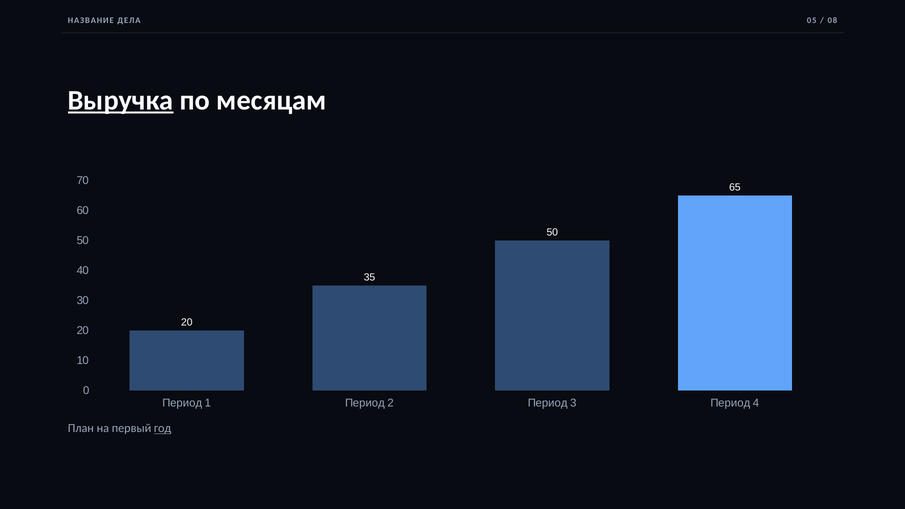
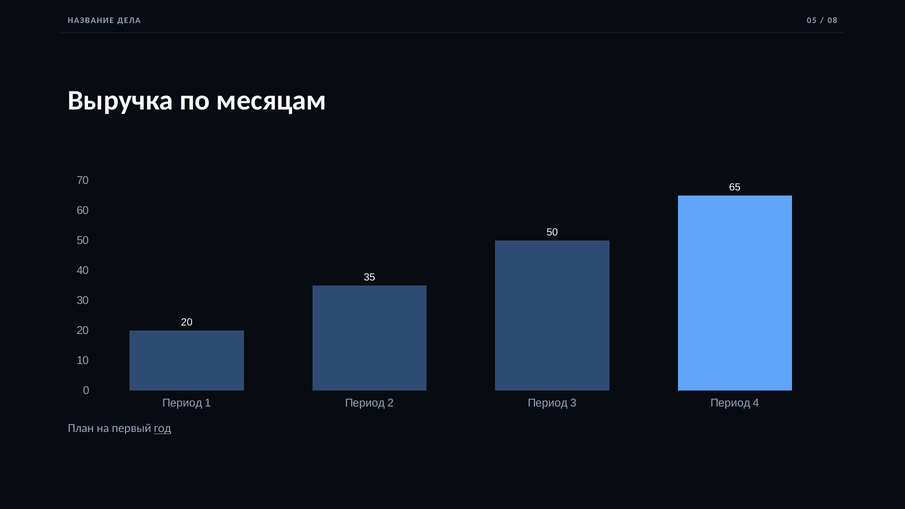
Выручка underline: present -> none (121, 100)
